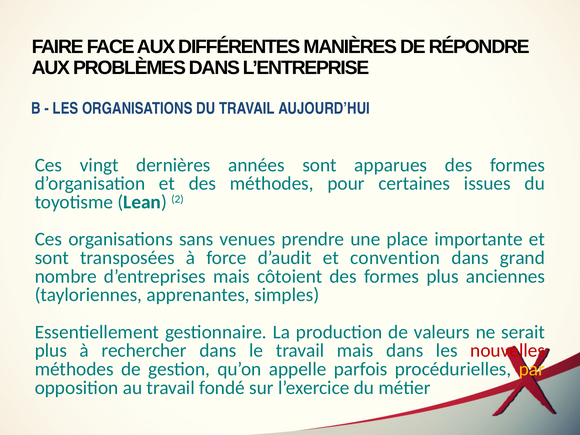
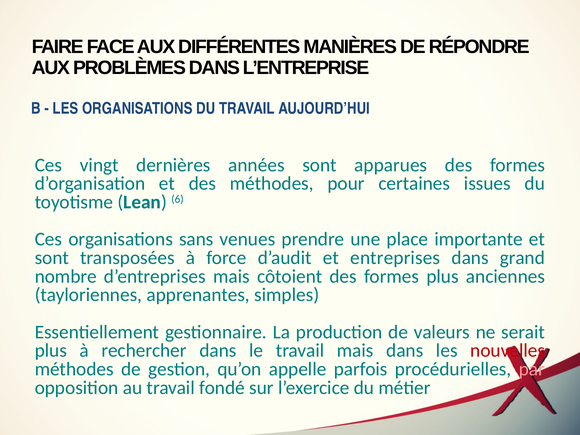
2: 2 -> 6 (177, 199)
convention: convention -> entreprises (395, 258)
par colour: yellow -> pink (532, 369)
